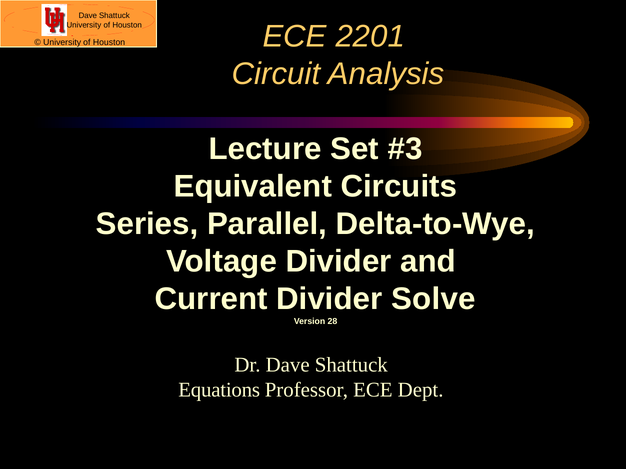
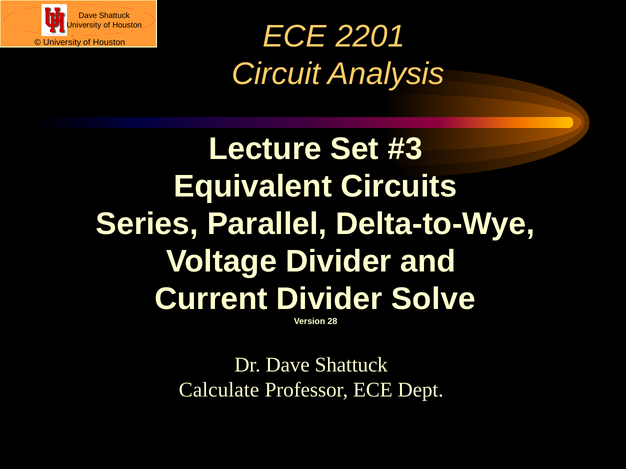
Equations: Equations -> Calculate (219, 391)
